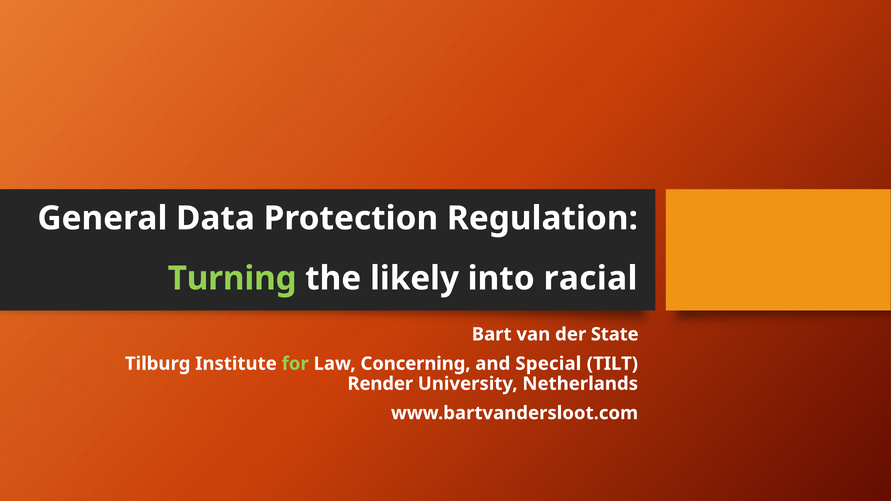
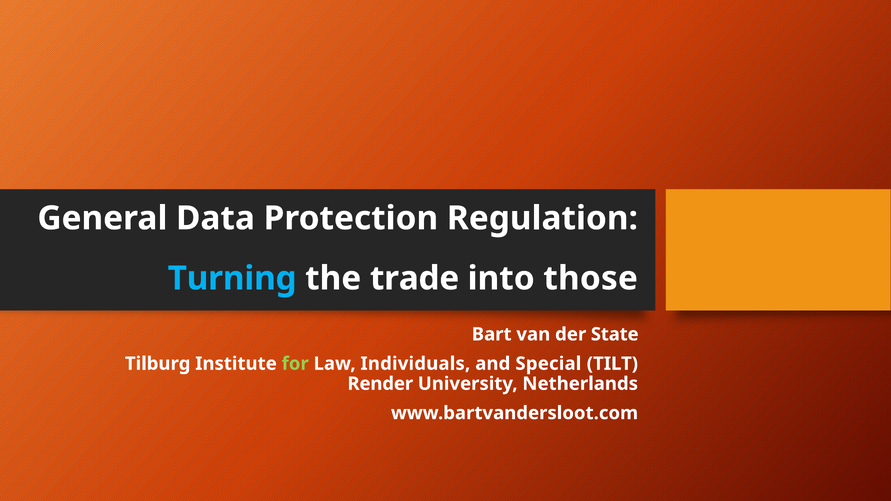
Turning colour: light green -> light blue (232, 279)
likely: likely -> trade (415, 279)
racial: racial -> those (591, 279)
Concerning: Concerning -> Individuals (415, 364)
